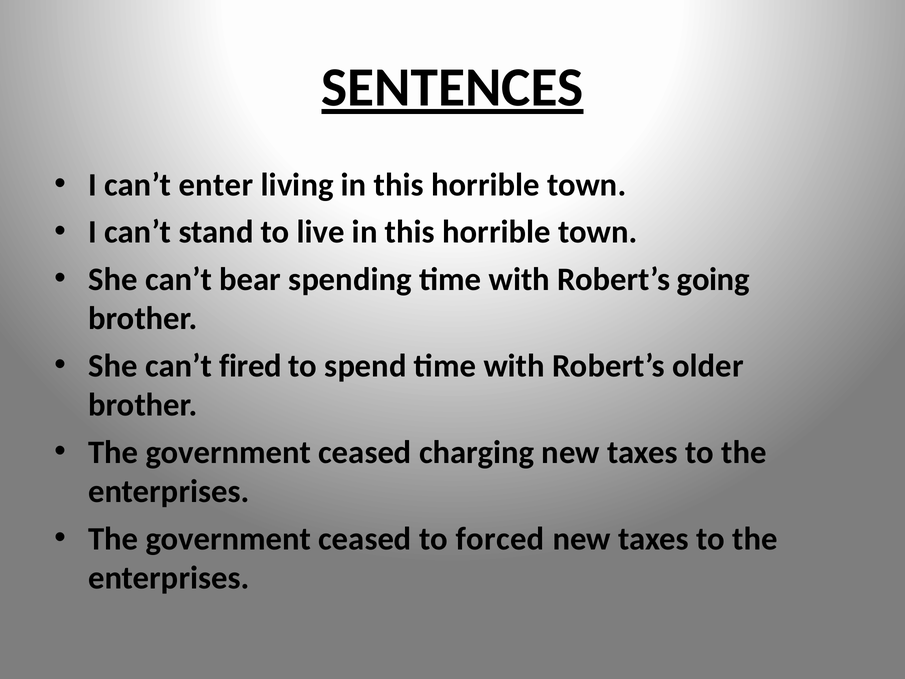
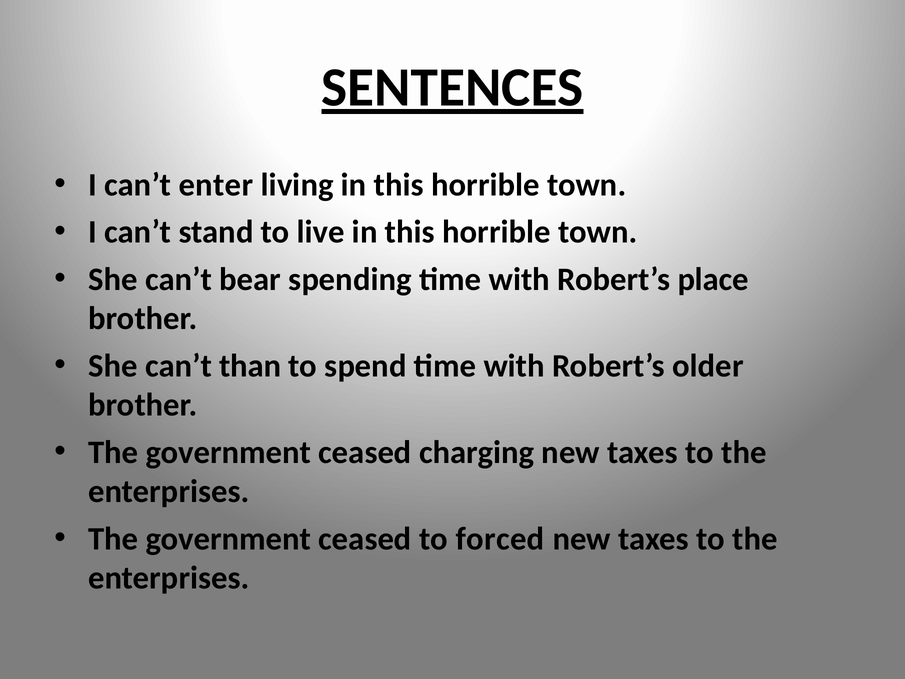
going: going -> place (713, 279)
fired: fired -> than (250, 366)
